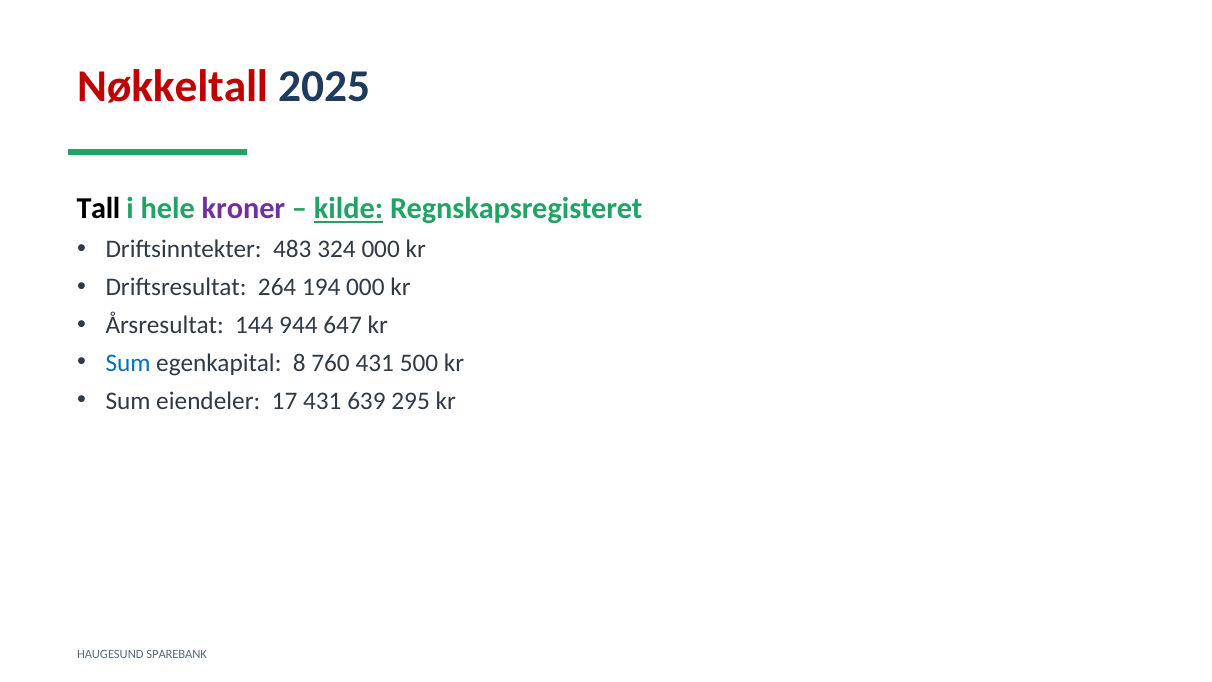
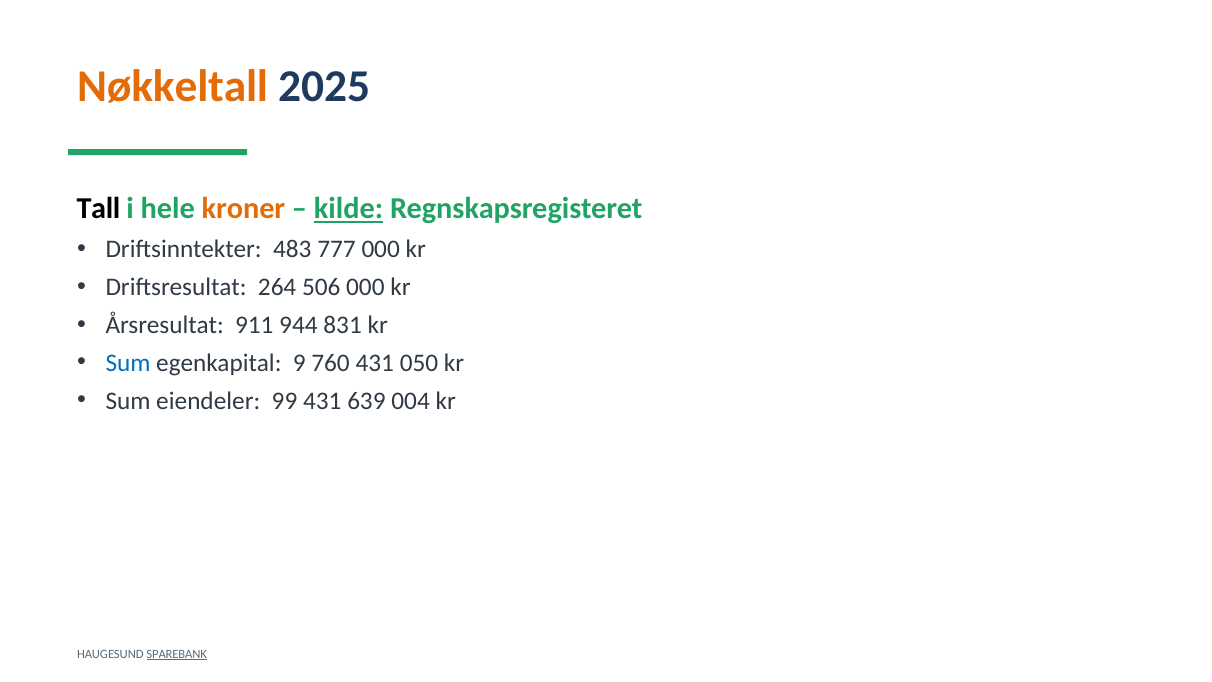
Nøkkeltall colour: red -> orange (173, 87)
kroner colour: purple -> orange (243, 209)
324: 324 -> 777 (337, 249)
194: 194 -> 506 (321, 287)
144: 144 -> 911 (254, 325)
647: 647 -> 831 (343, 325)
8: 8 -> 9 (299, 363)
500: 500 -> 050 (419, 363)
17: 17 -> 99 (285, 401)
295: 295 -> 004 (411, 401)
SPAREBANK underline: none -> present (177, 654)
